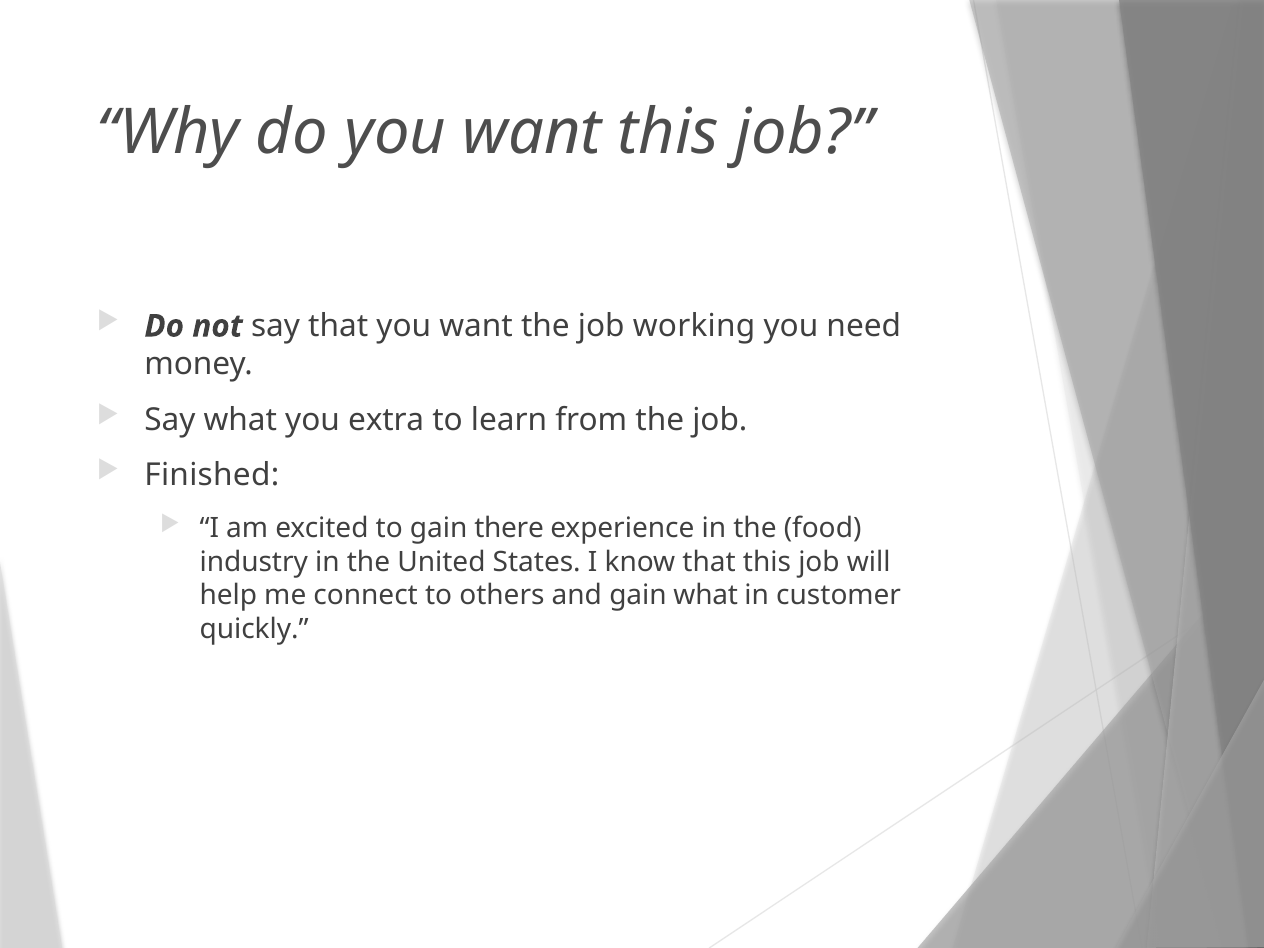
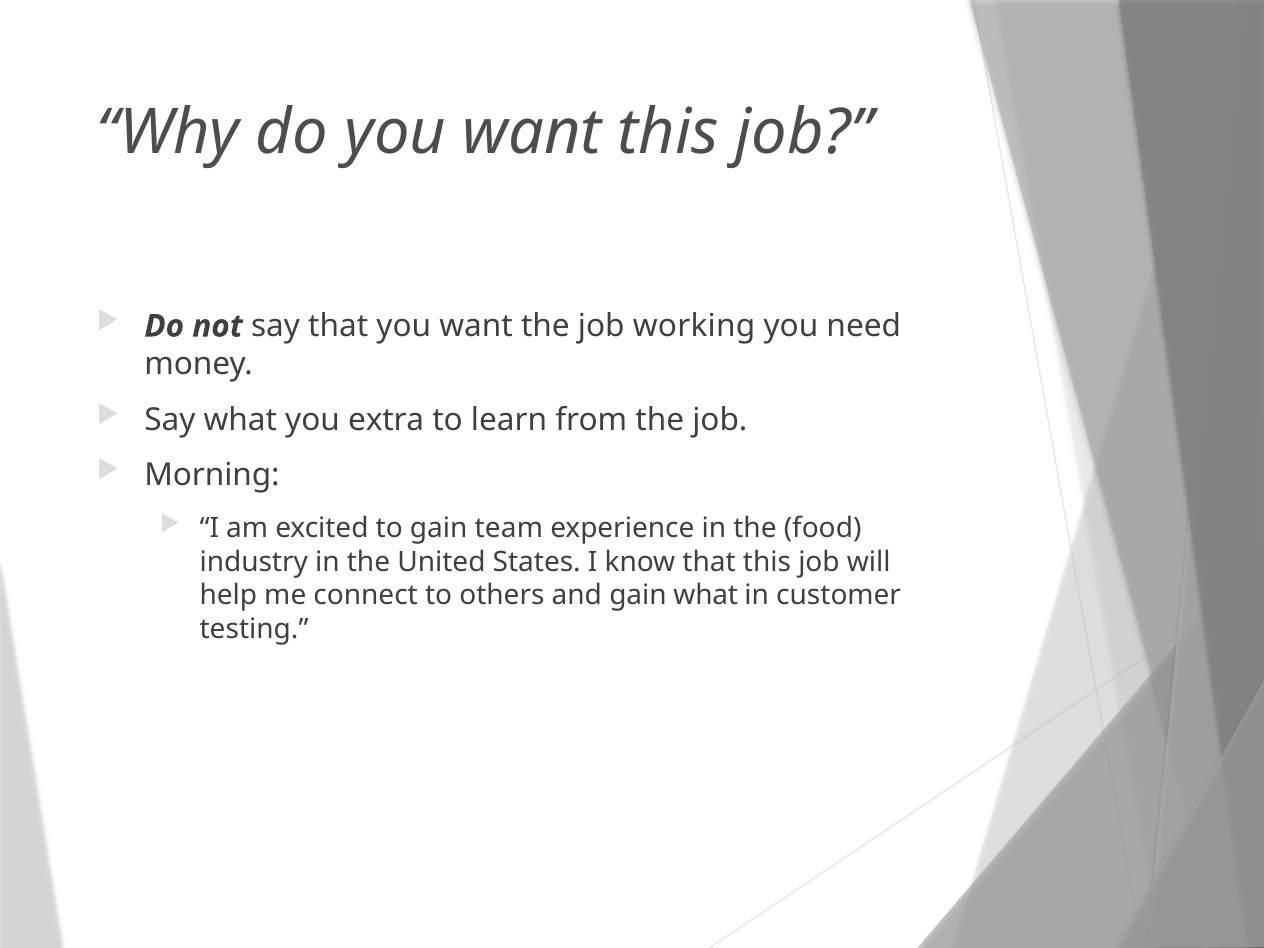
Finished: Finished -> Morning (212, 475)
there: there -> team (509, 528)
quickly: quickly -> testing (254, 629)
